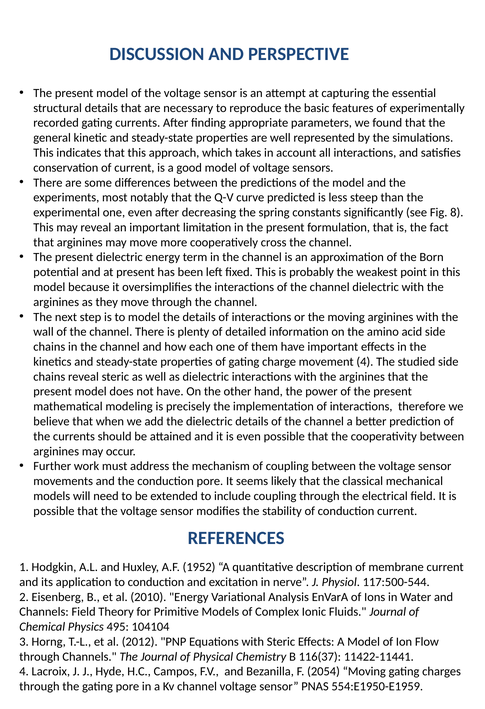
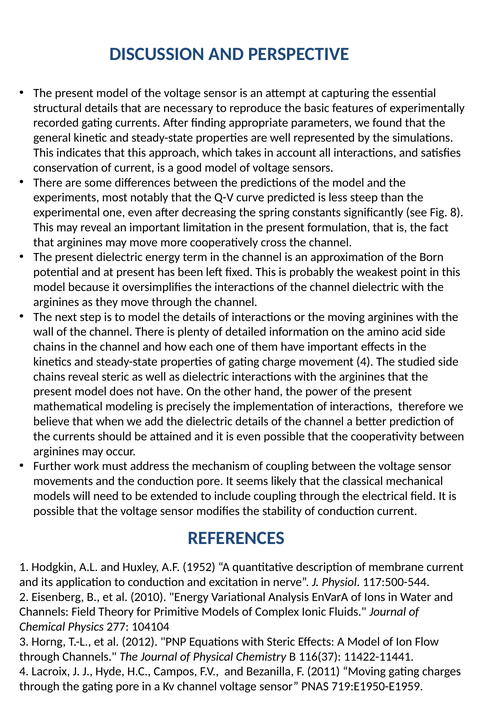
495: 495 -> 277 (118, 627)
2054: 2054 -> 2011 (324, 671)
554:E1950-E1959: 554:E1950-E1959 -> 719:E1950-E1959 (377, 686)
